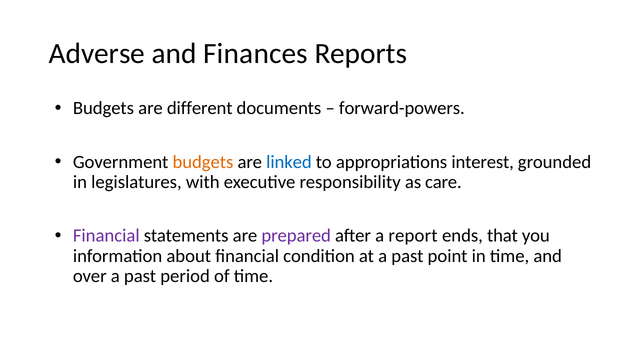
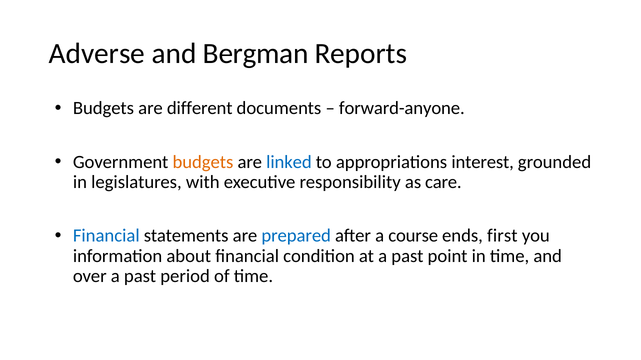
Finances: Finances -> Bergman (256, 54)
forward-powers: forward-powers -> forward-anyone (402, 108)
Financial colour: purple -> blue (106, 236)
prepared colour: purple -> blue (296, 236)
report: report -> course (413, 236)
that: that -> first (502, 236)
